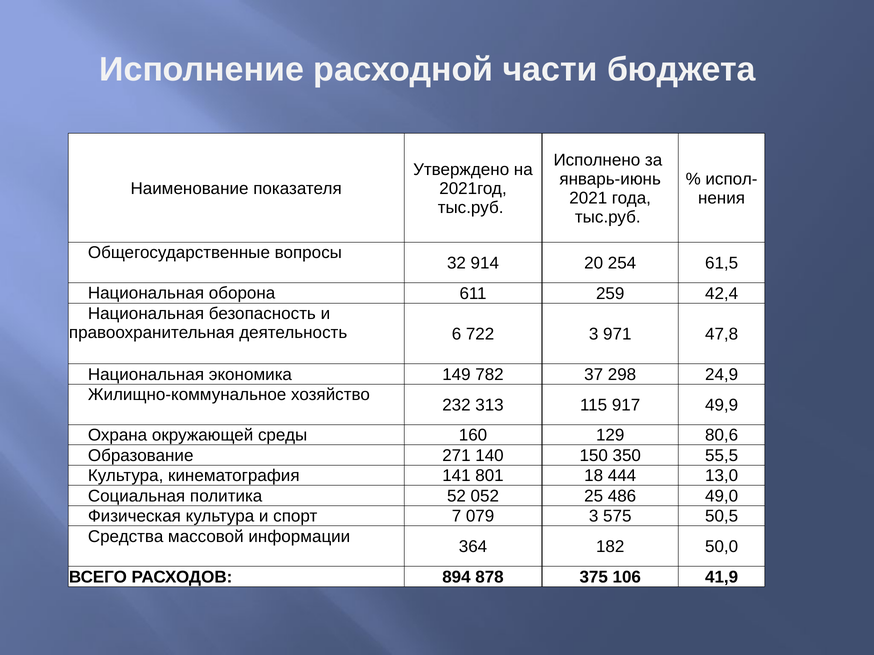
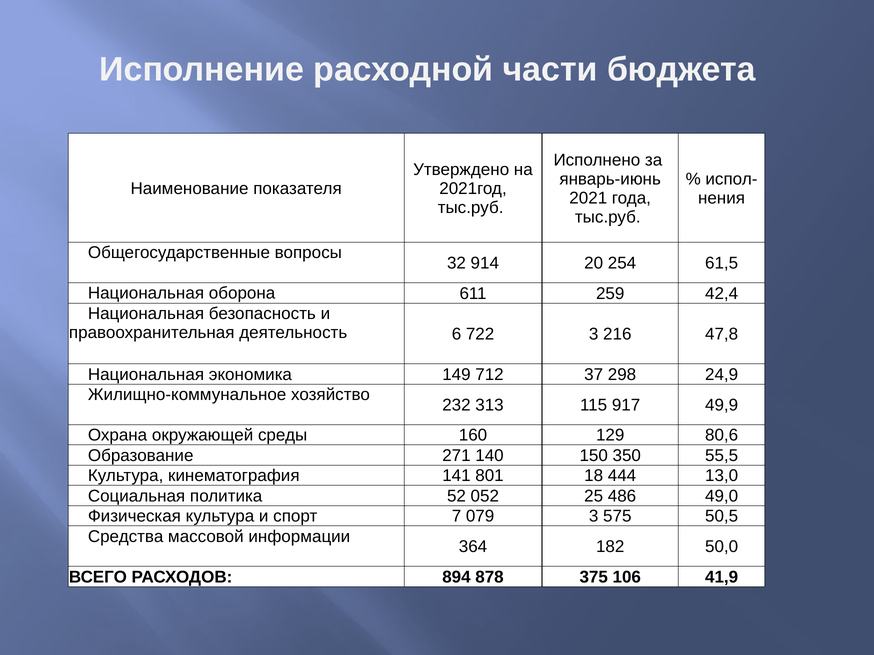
971: 971 -> 216 (617, 334)
782: 782 -> 712 (490, 375)
